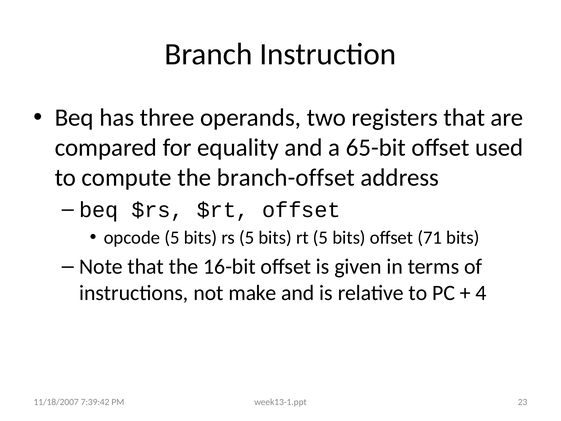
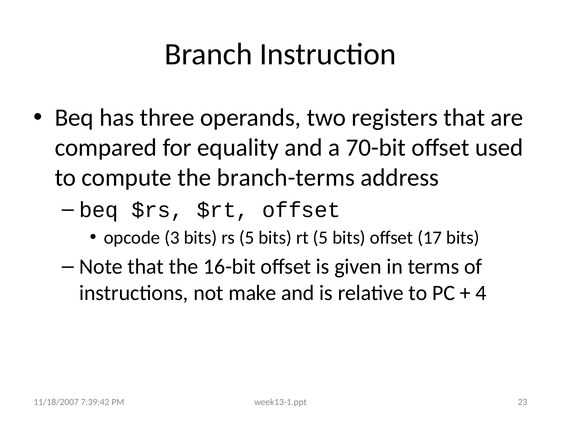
65-bit: 65-bit -> 70-bit (376, 148)
branch-offset: branch-offset -> branch-terms (286, 178)
opcode 5: 5 -> 3 (172, 238)
71: 71 -> 17 (430, 238)
